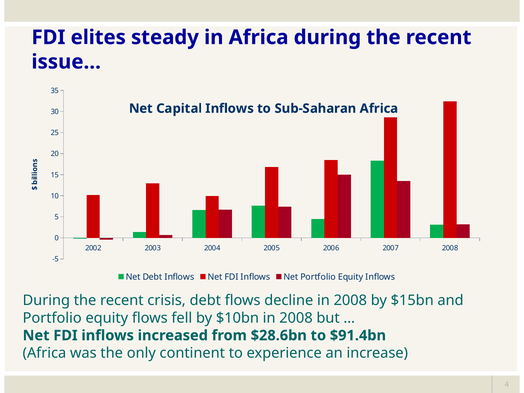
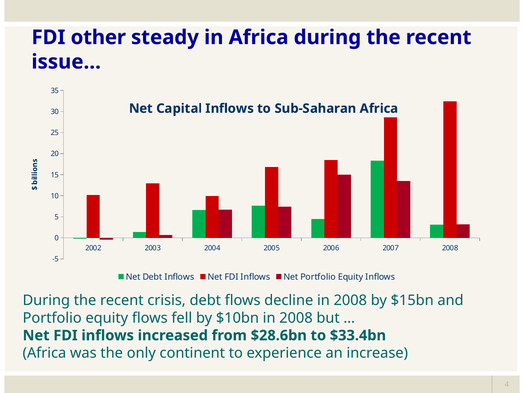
elites: elites -> other (98, 37)
$91.4bn: $91.4bn -> $33.4bn (358, 335)
